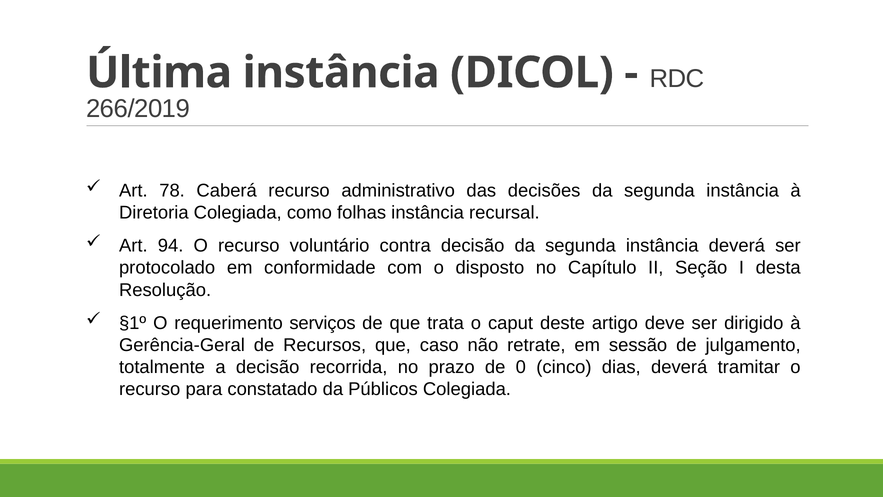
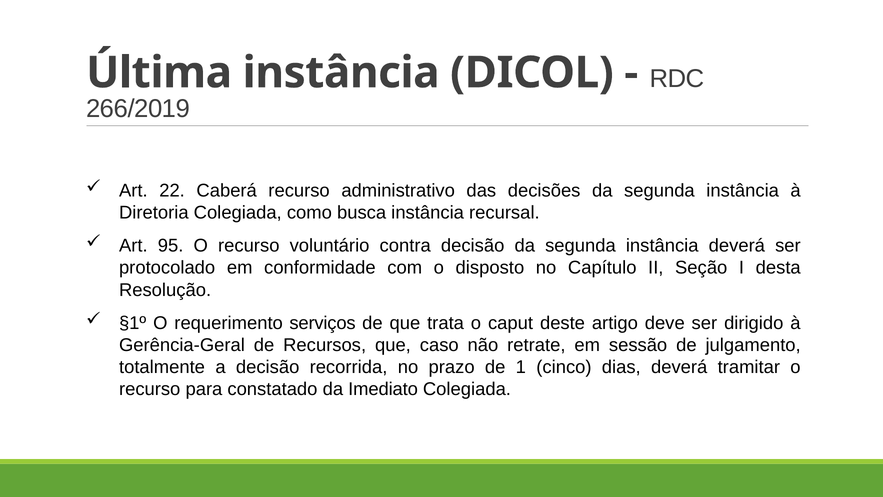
78: 78 -> 22 (172, 190)
folhas: folhas -> busca (362, 212)
94: 94 -> 95 (171, 246)
0: 0 -> 1 (521, 367)
Públicos: Públicos -> Imediato (383, 389)
